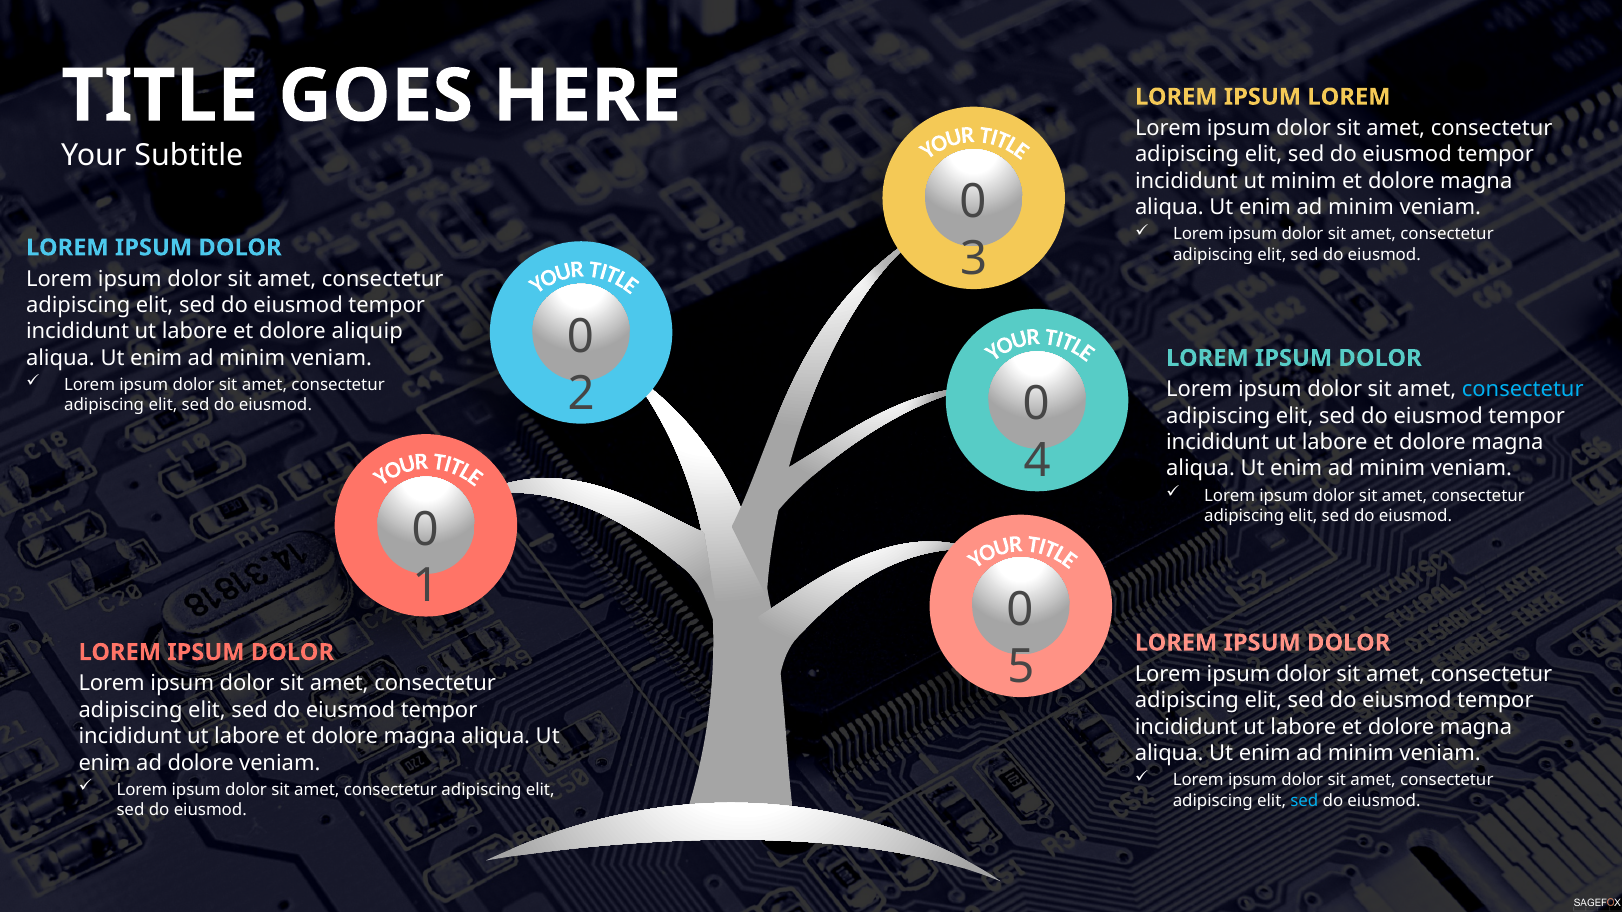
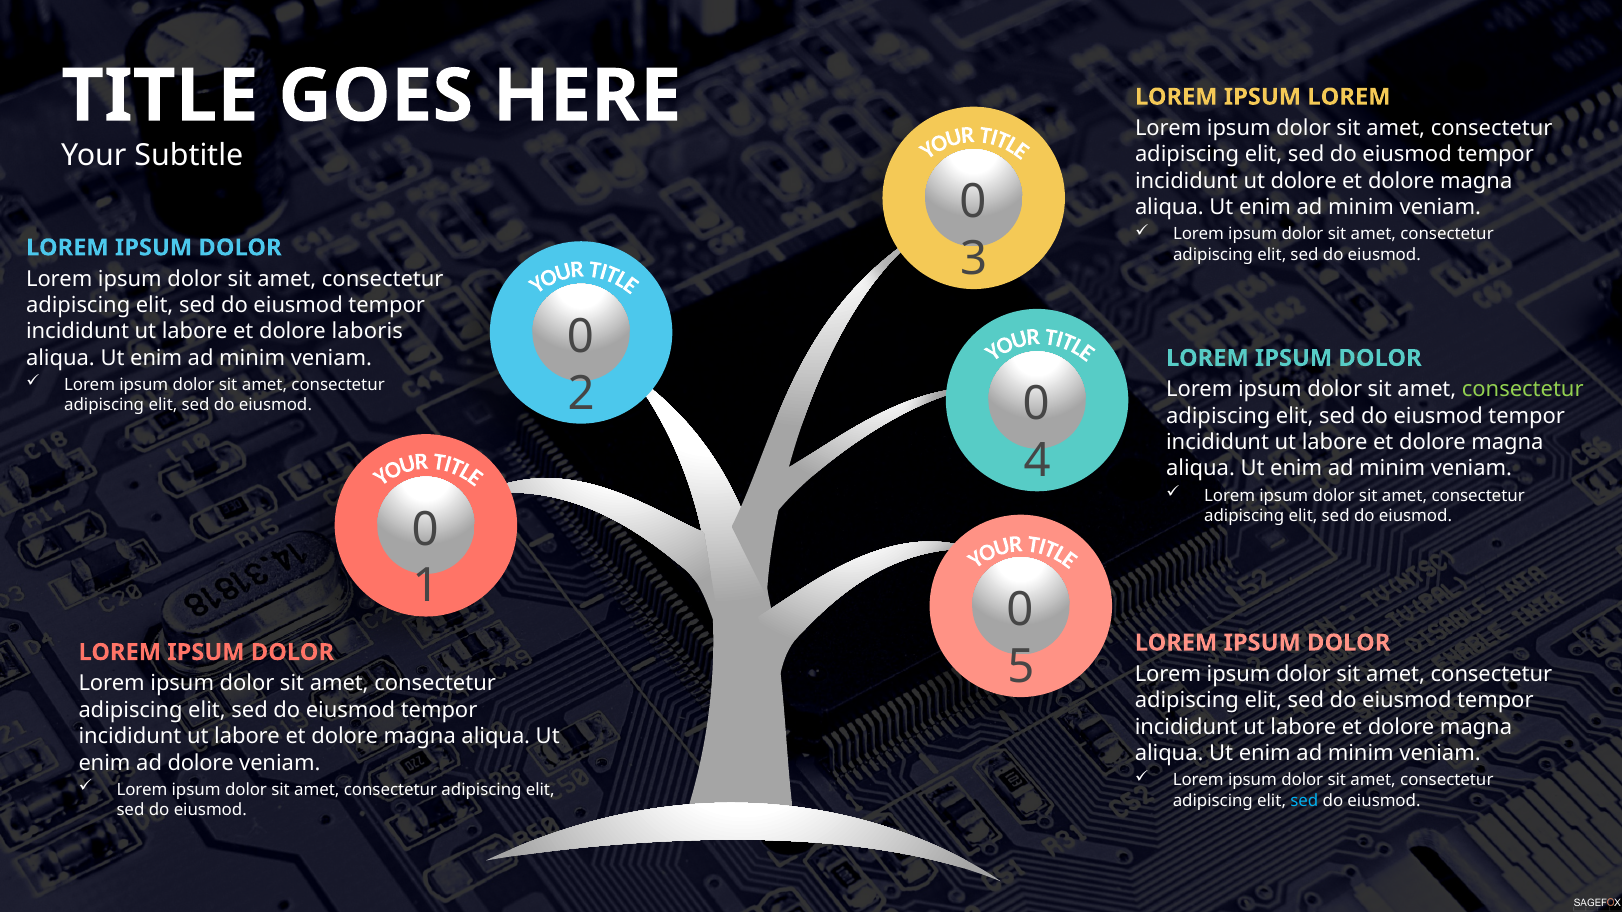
ut minim: minim -> dolore (1304, 181)
aliquip: aliquip -> laboris (367, 332)
consectetur colour: light blue -> light green (1523, 390)
